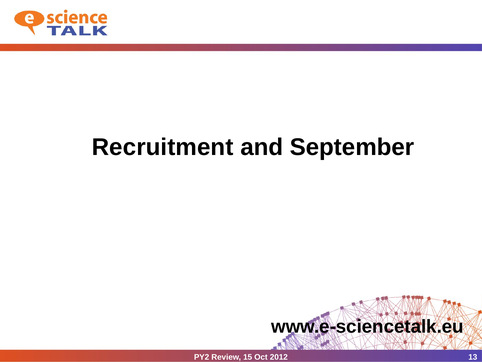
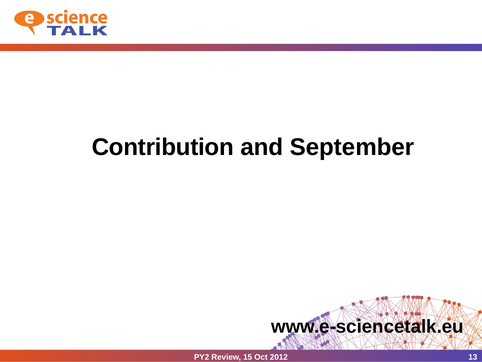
Recruitment: Recruitment -> Contribution (163, 147)
